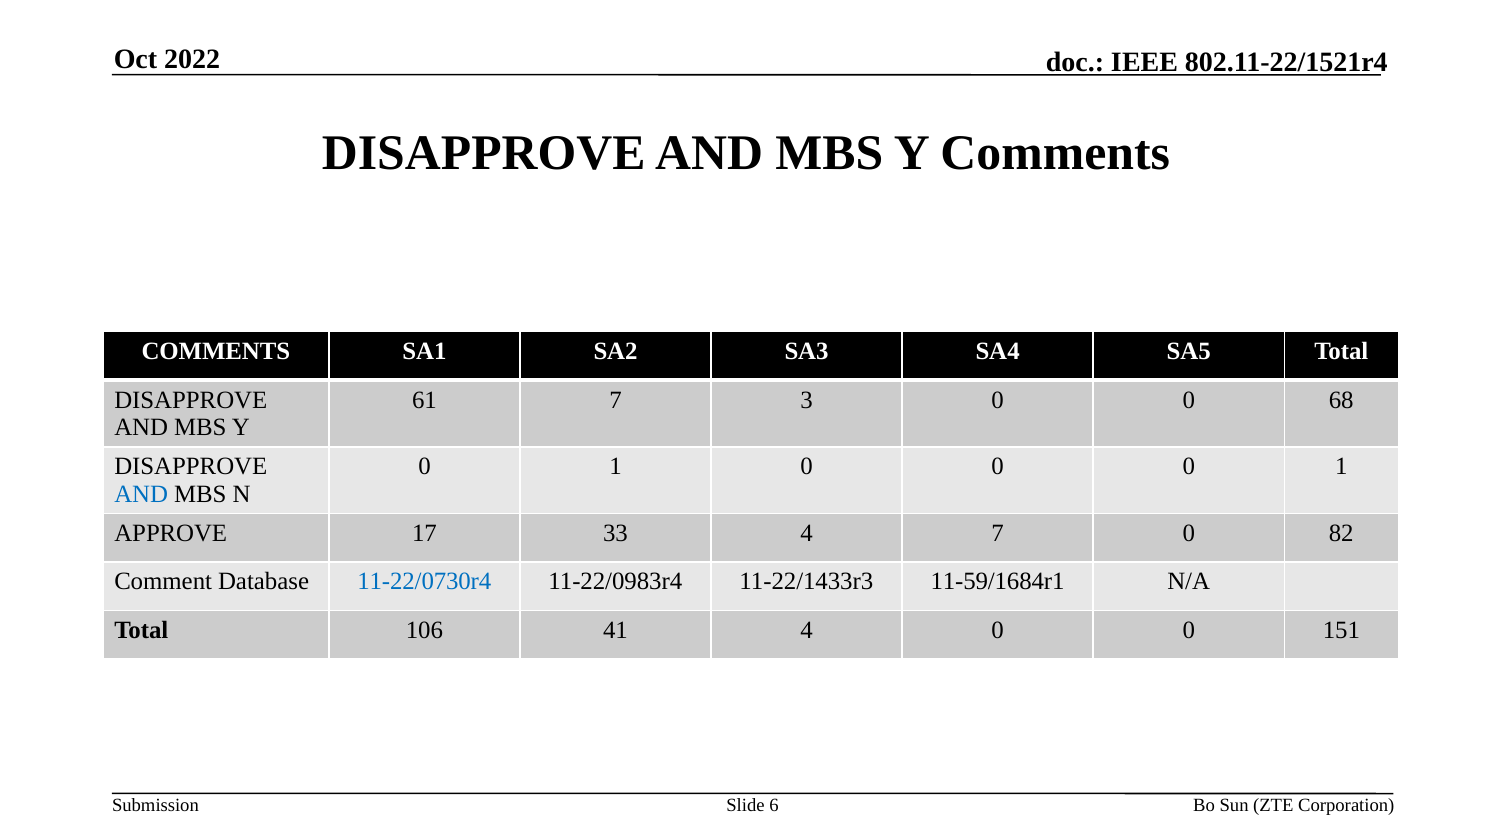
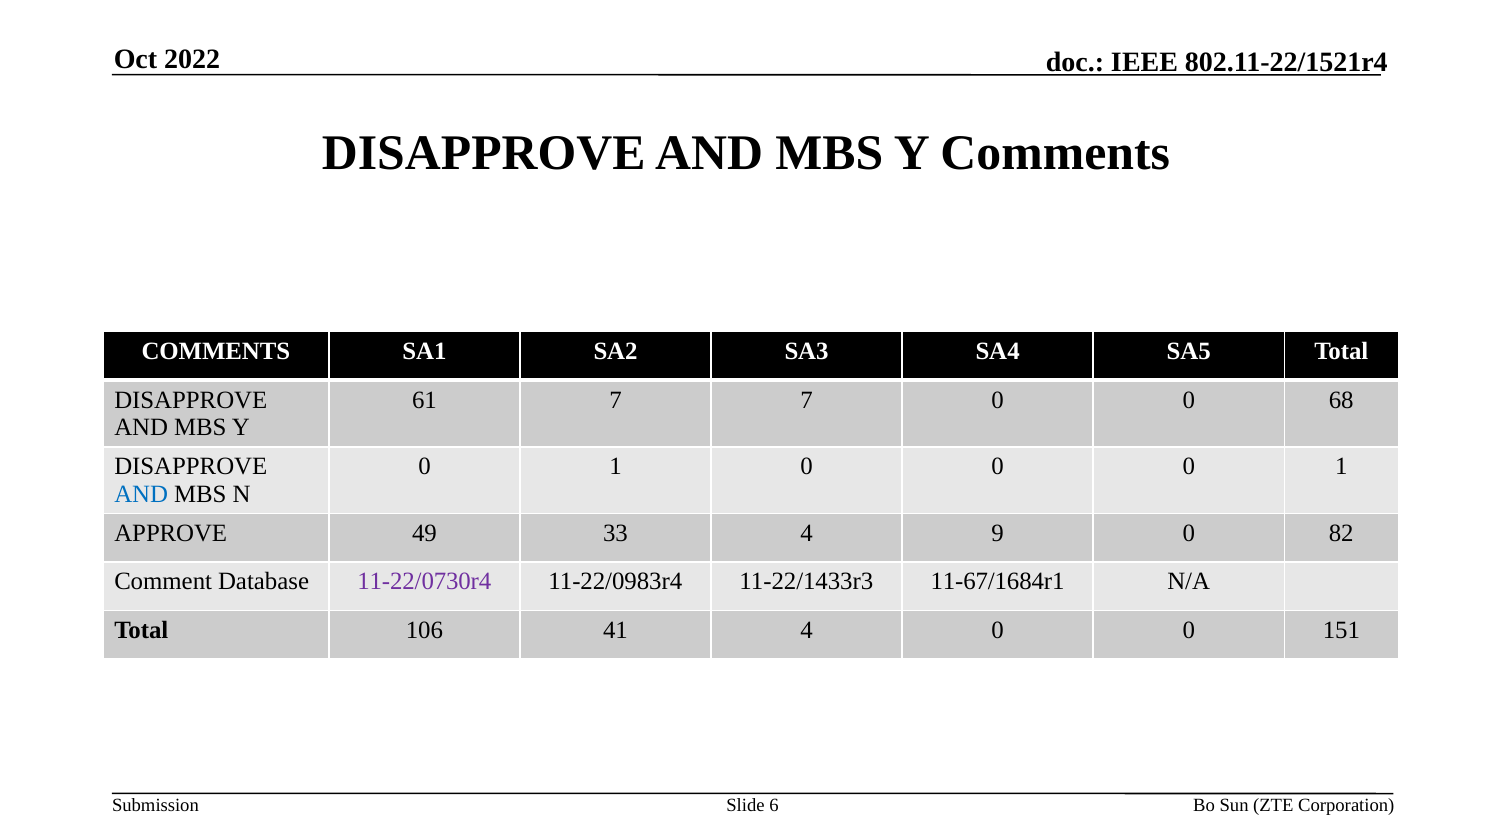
7 3: 3 -> 7 (807, 400)
17: 17 -> 49 (424, 533)
4 7: 7 -> 9 (998, 533)
11-22/0730r4 colour: blue -> purple (424, 581)
11-59/1684r1: 11-59/1684r1 -> 11-67/1684r1 (998, 581)
